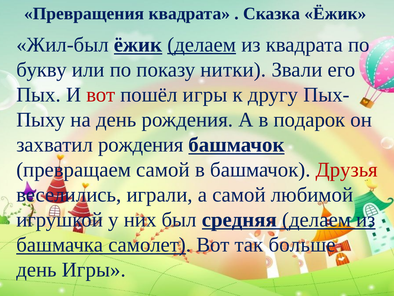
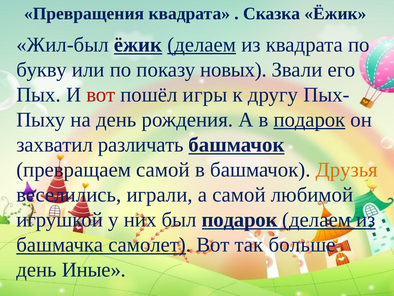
нитки: нитки -> новых (233, 70)
подарок underline: none -> present (309, 119)
захватил рождения: рождения -> различать (141, 144)
Друзья colour: red -> orange (347, 169)
был средняя: средняя -> подарок (240, 219)
день Игры: Игры -> Иные (94, 269)
